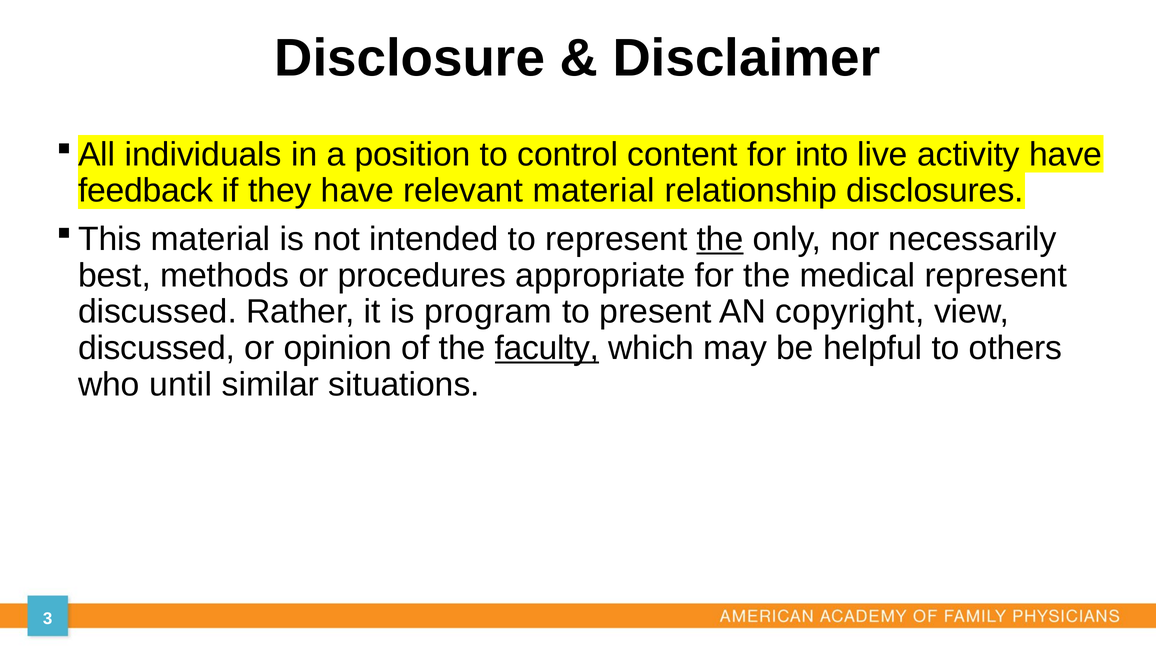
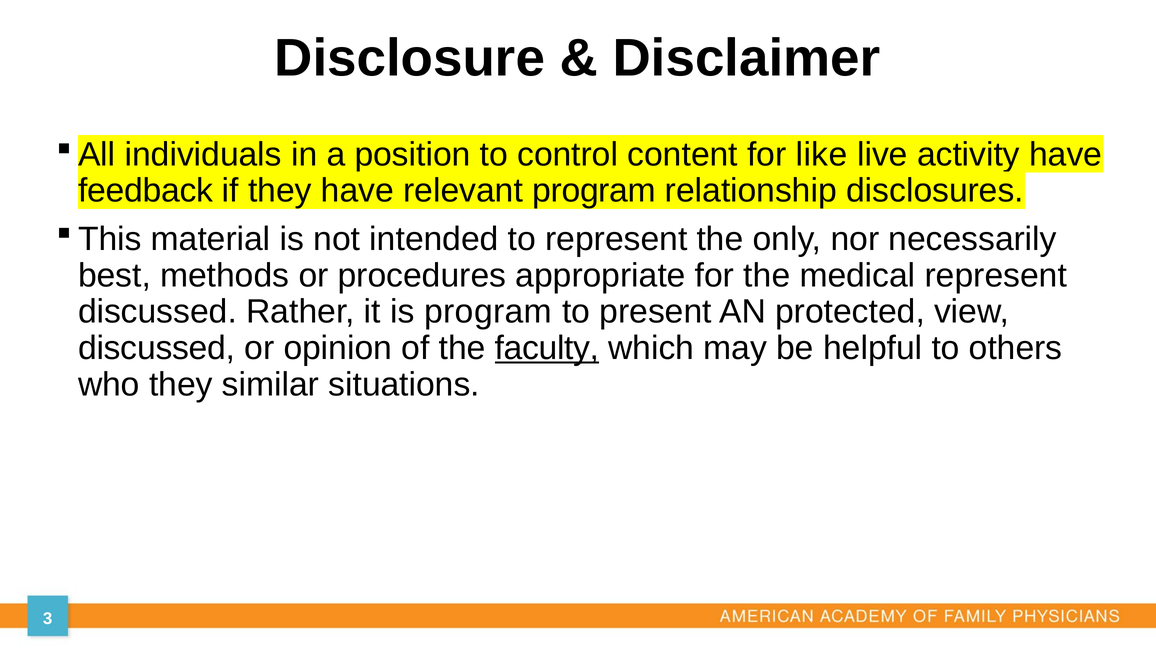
into: into -> like (822, 154)
relevant material: material -> program (594, 191)
the underline: present -> none (720, 239)
copyright: copyright -> protected (850, 312)
who until: until -> they (181, 385)
